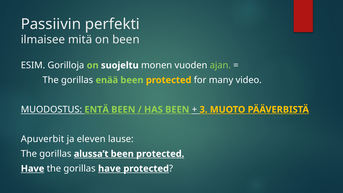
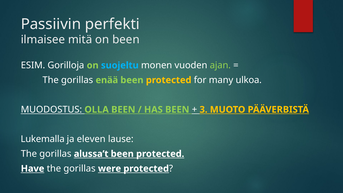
suojeltu colour: white -> light blue (120, 65)
video: video -> ulkoa (249, 80)
ENTÄ: ENTÄ -> OLLA (97, 110)
Apuverbit: Apuverbit -> Lukemalla (43, 139)
gorillas have: have -> were (110, 169)
